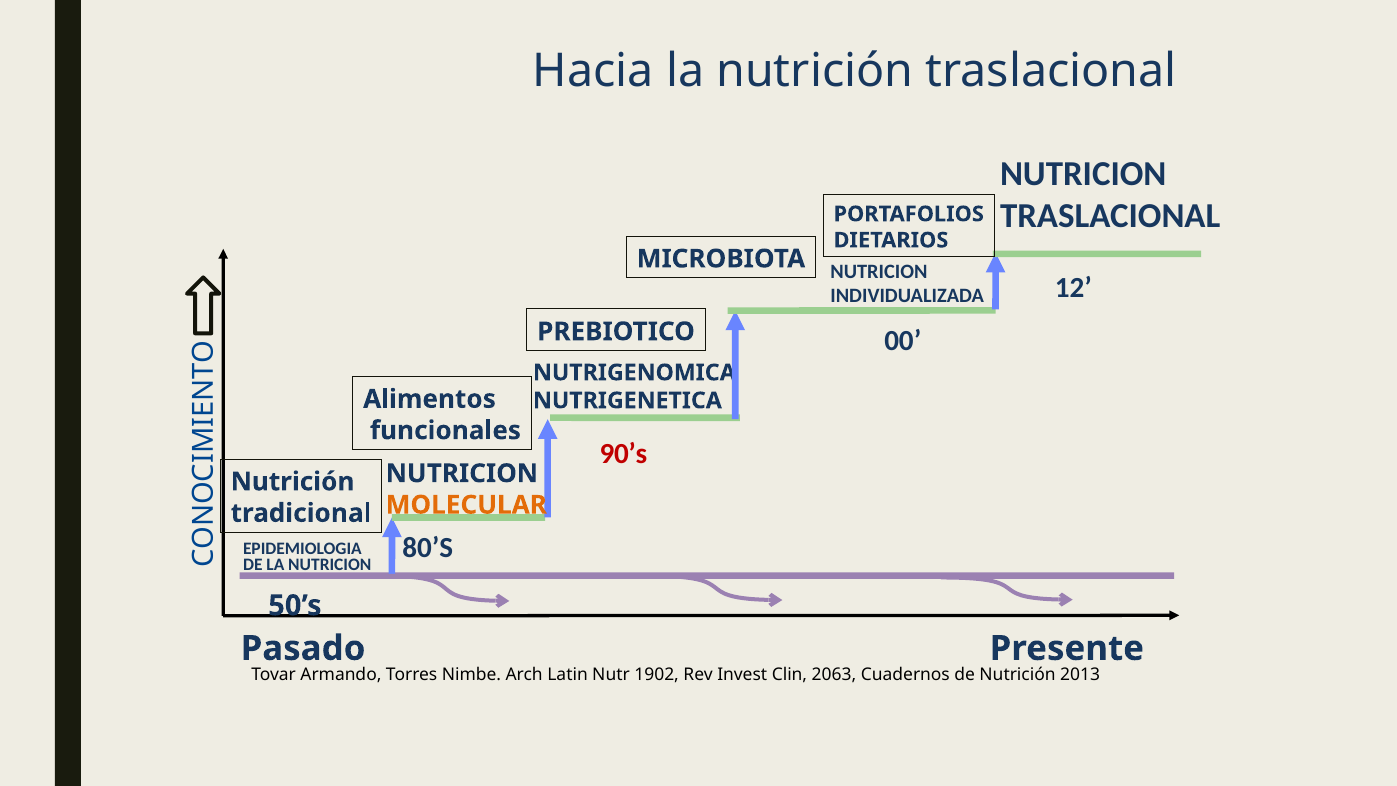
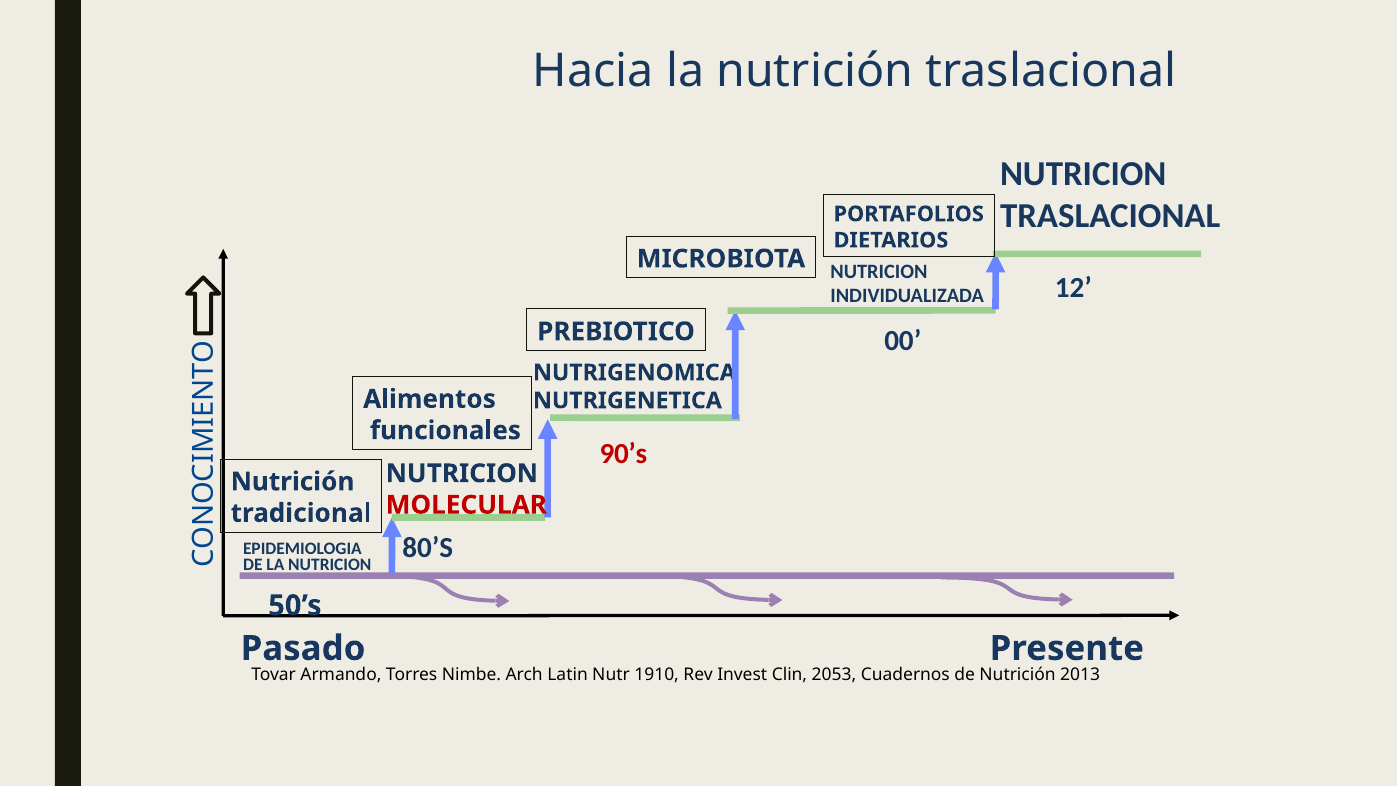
MOLECULAR colour: orange -> red (466, 505)
1902: 1902 -> 1910 (657, 675)
2063: 2063 -> 2053 (834, 675)
